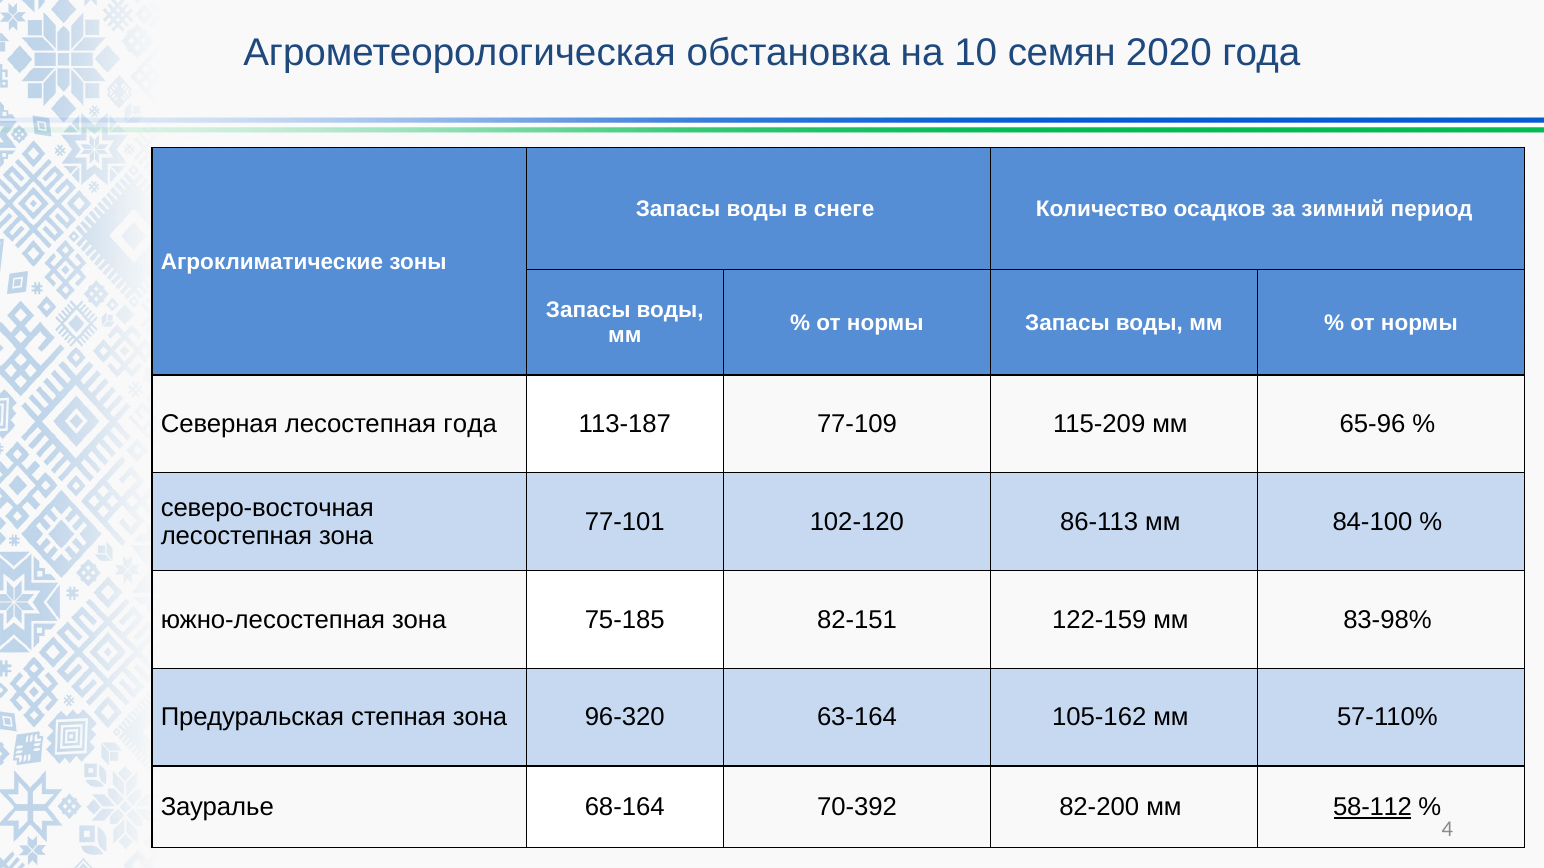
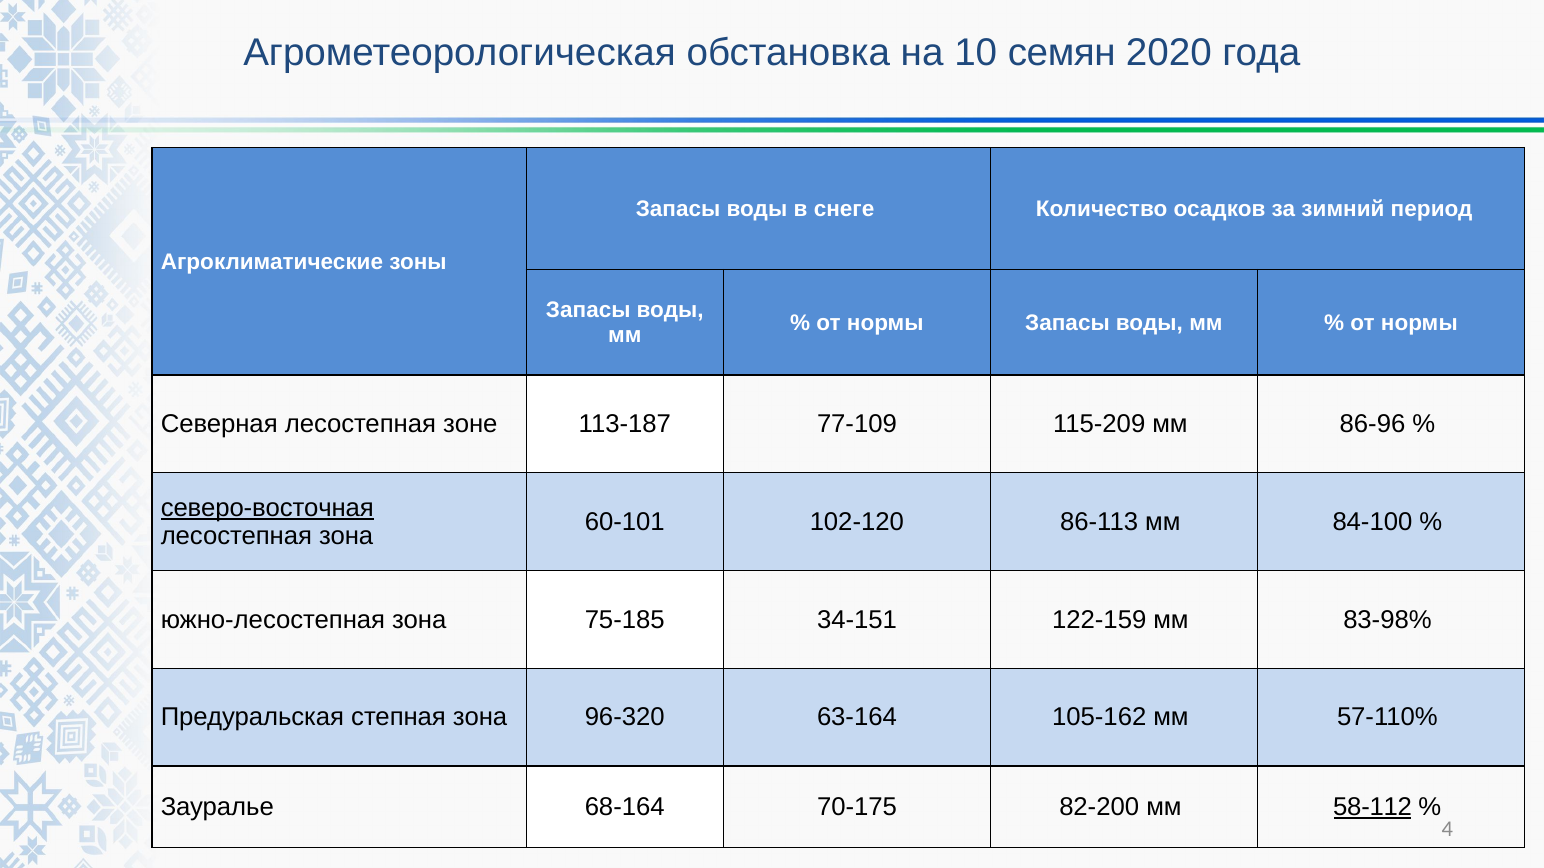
лесостепная года: года -> зоне (470, 425)
65-96: 65-96 -> 86-96 (1373, 425)
северо-восточная underline: none -> present (267, 508)
77-101: 77-101 -> 60-101 (625, 522)
82-151: 82-151 -> 34-151 (857, 620)
70-392: 70-392 -> 70-175 (857, 808)
